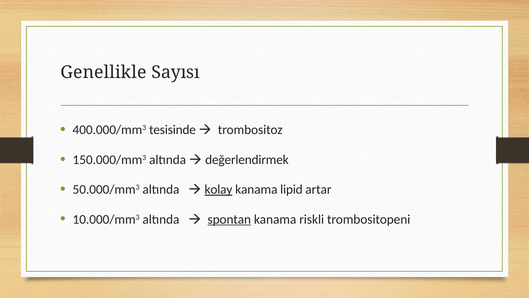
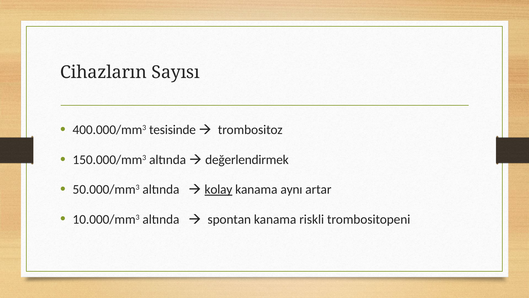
Genellikle: Genellikle -> Cihazların (104, 72)
lipid: lipid -> aynı (291, 189)
spontan underline: present -> none (229, 219)
